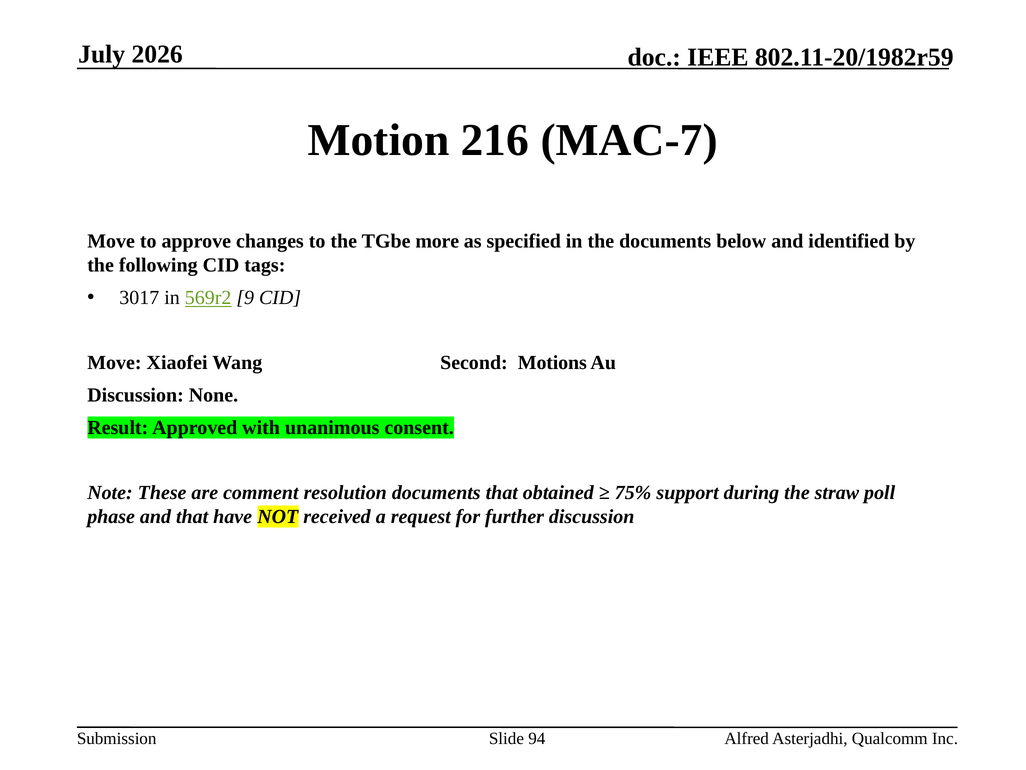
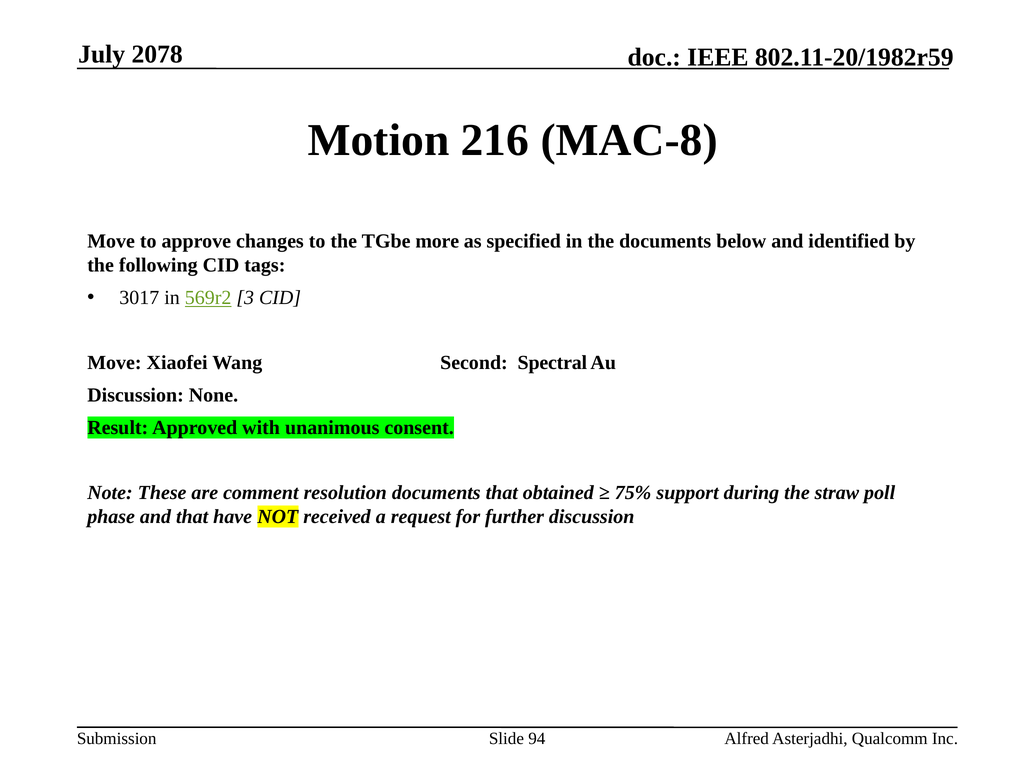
2026: 2026 -> 2078 (157, 54)
MAC-7: MAC-7 -> MAC-8 (629, 140)
9: 9 -> 3 (245, 297)
Motions: Motions -> Spectral (552, 362)
